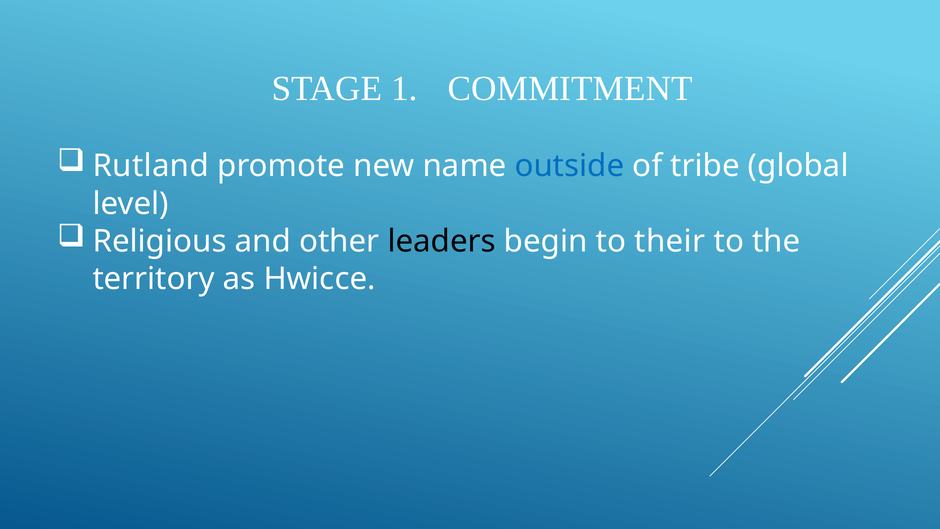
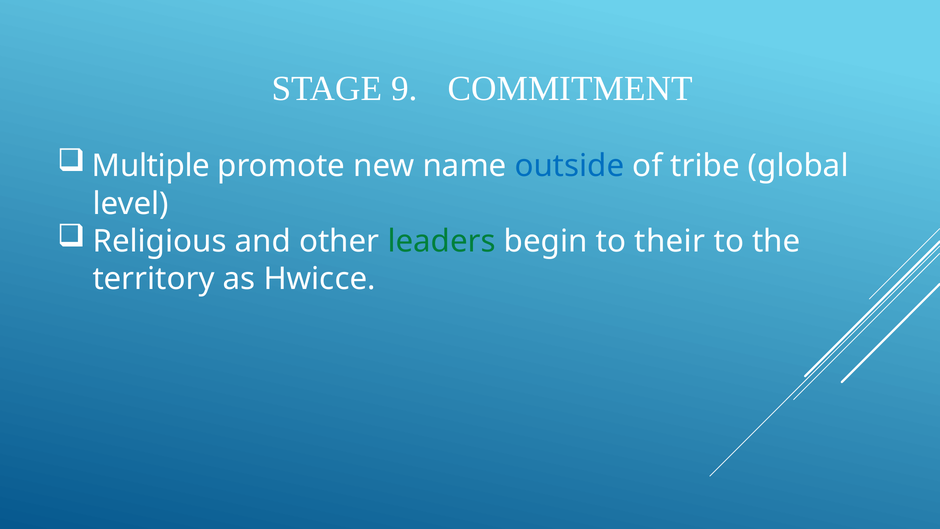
1: 1 -> 9 (404, 89)
Rutland: Rutland -> Multiple (151, 166)
leaders colour: black -> green (442, 241)
